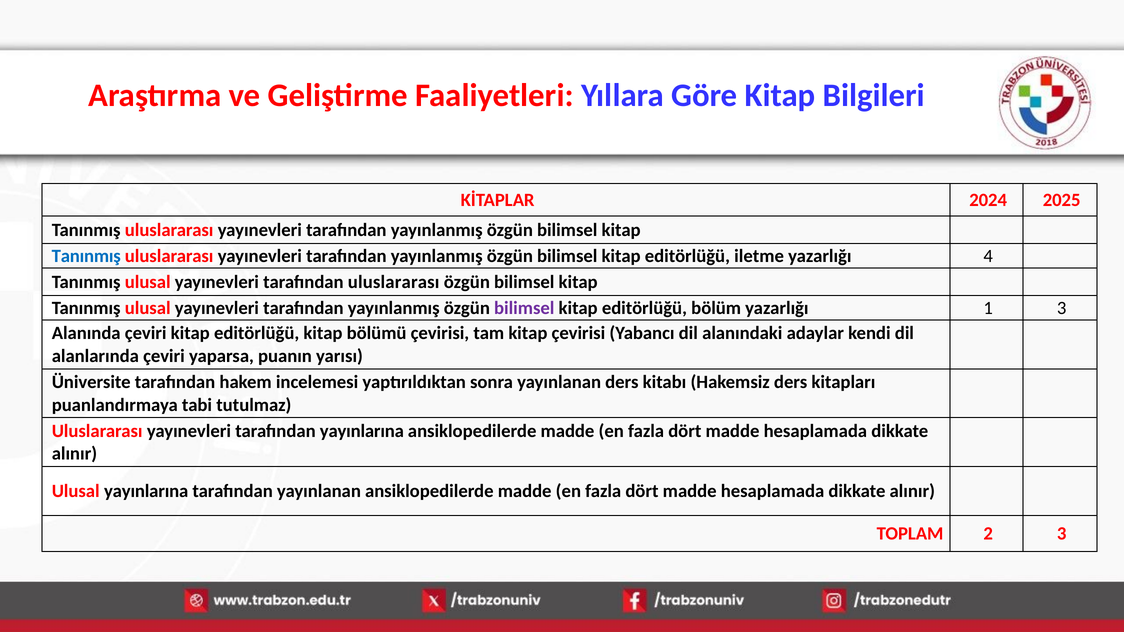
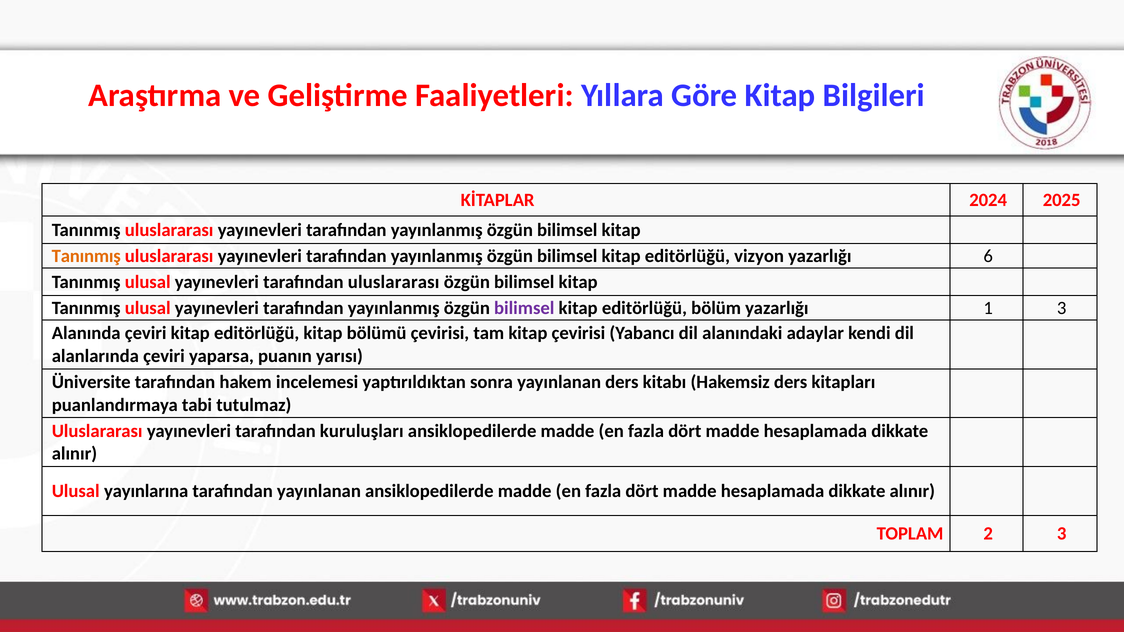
Tanınmış colour: blue -> orange (86, 256)
iletme: iletme -> vizyon (759, 256)
4: 4 -> 6 (988, 256)
tarafından yayınlarına: yayınlarına -> kuruluşları (362, 431)
